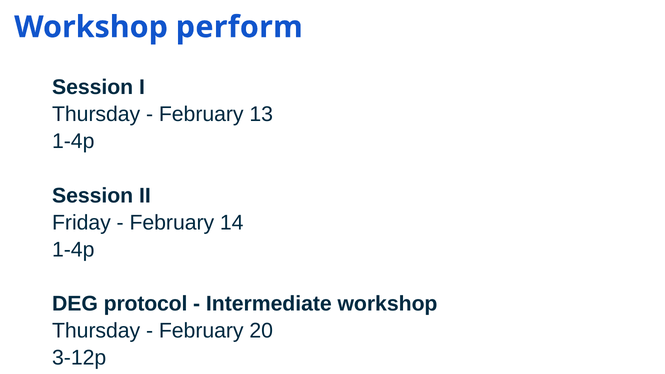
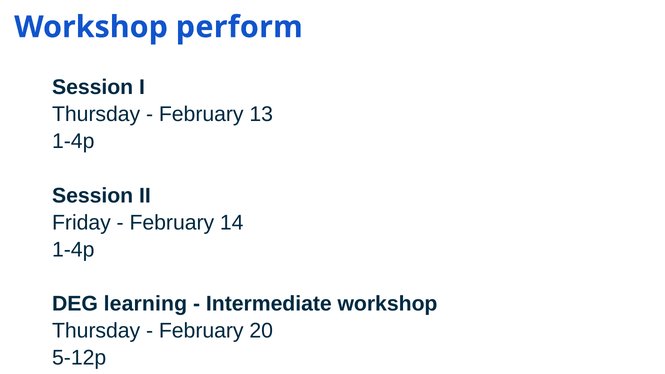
protocol: protocol -> learning (145, 304)
3-12p: 3-12p -> 5-12p (79, 358)
